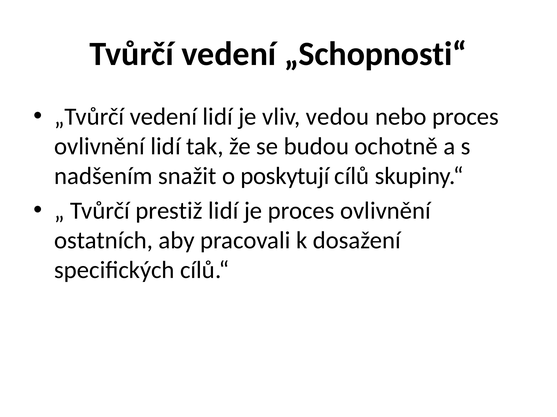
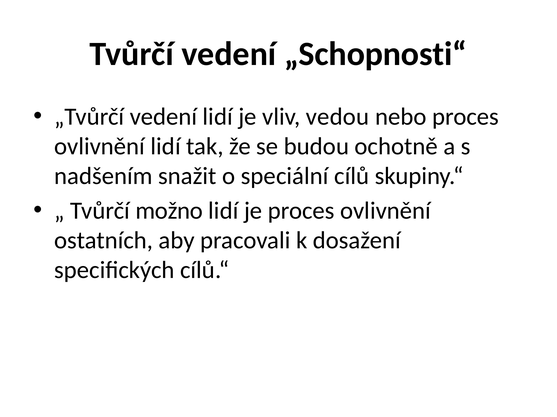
poskytují: poskytují -> speciální (285, 176)
prestiž: prestiž -> možno (169, 211)
